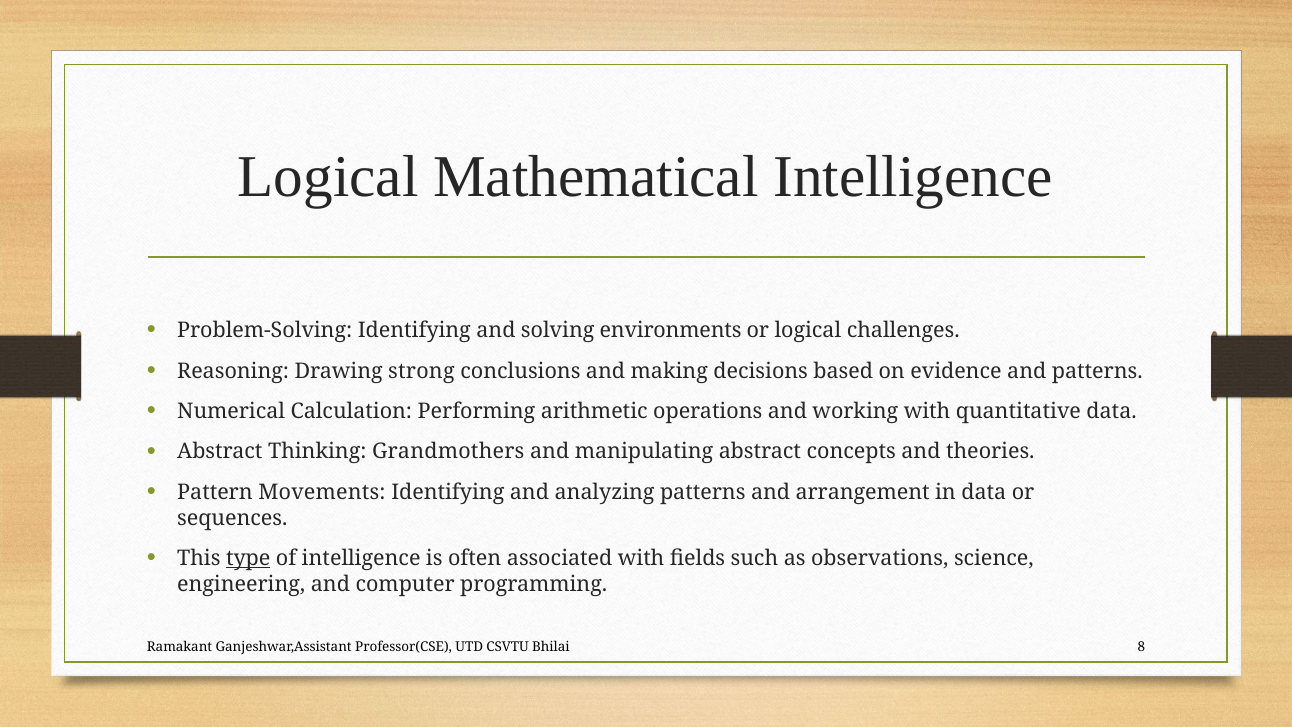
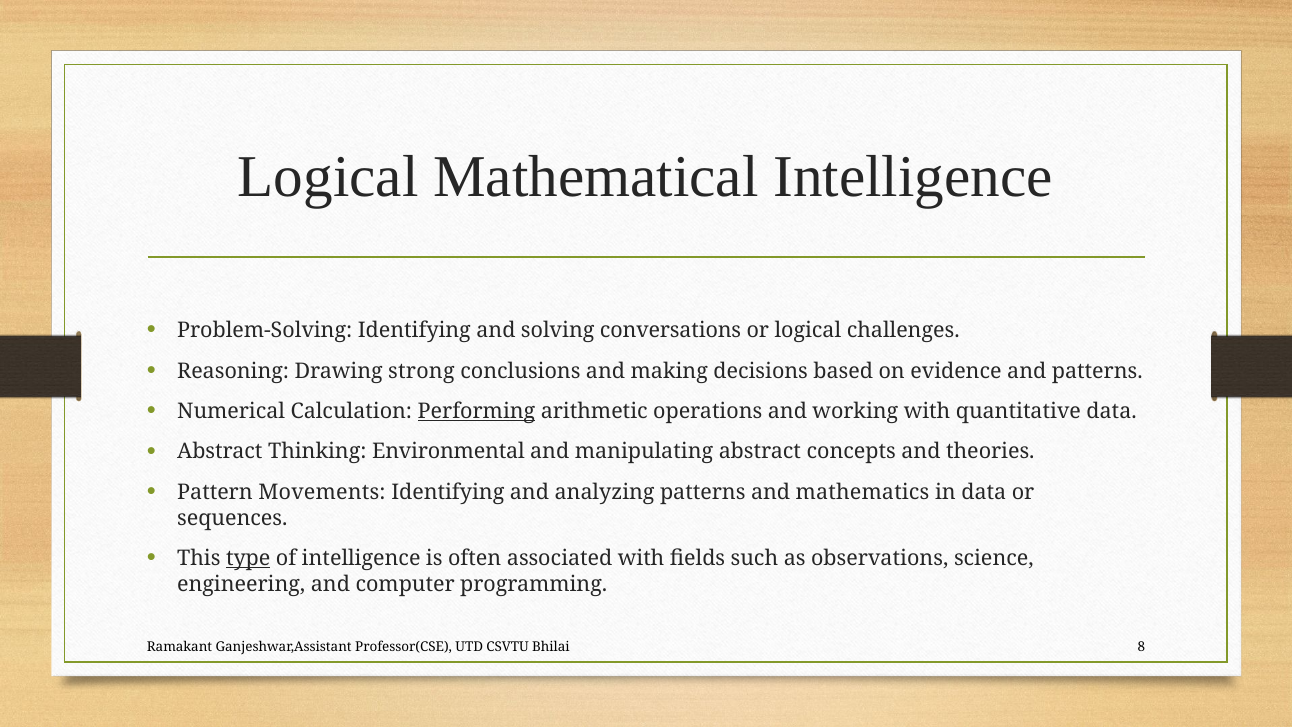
environments: environments -> conversations (671, 331)
Performing underline: none -> present (477, 411)
Grandmothers: Grandmothers -> Environmental (448, 452)
arrangement: arrangement -> mathematics (863, 492)
